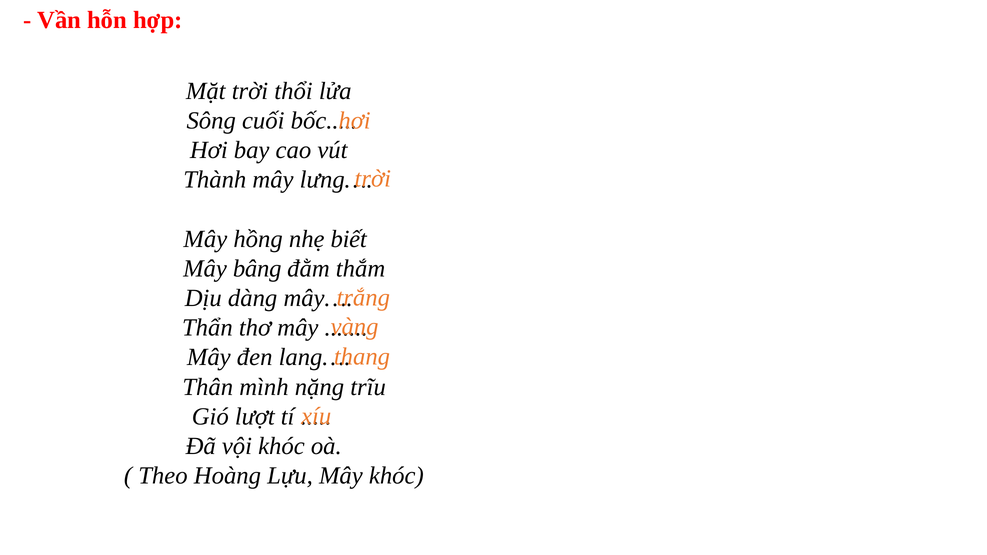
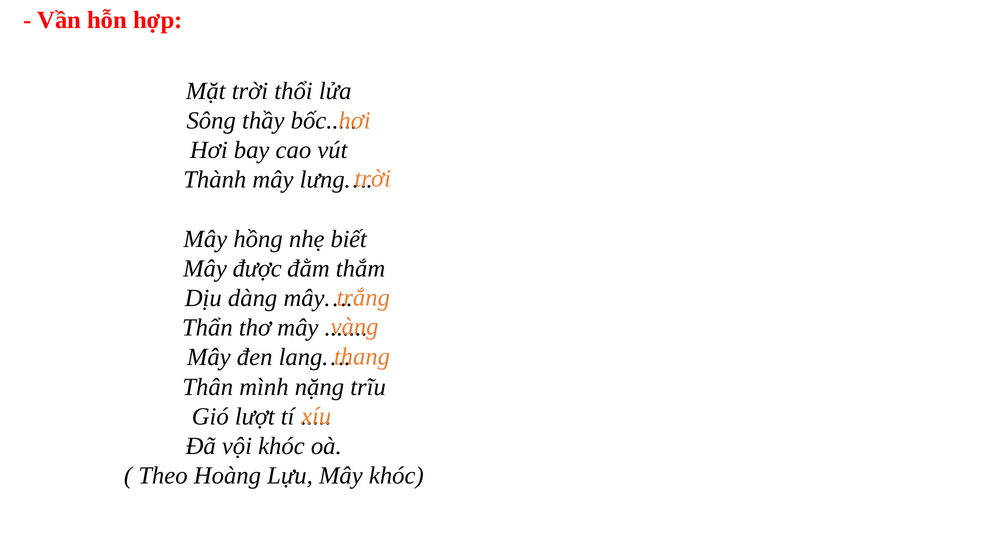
cuối: cuối -> thầy (263, 121)
bâng: bâng -> được (257, 269)
